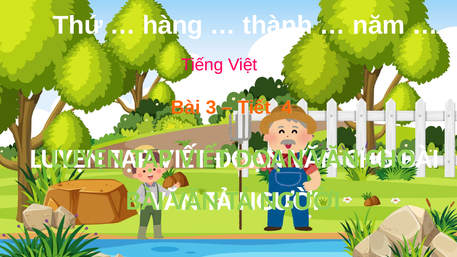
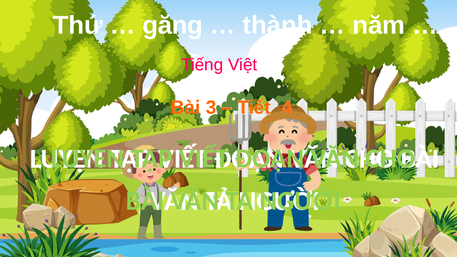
hàng: hàng -> găng (173, 25)
